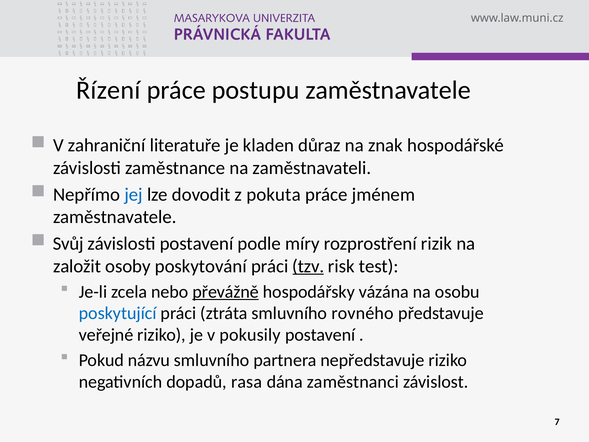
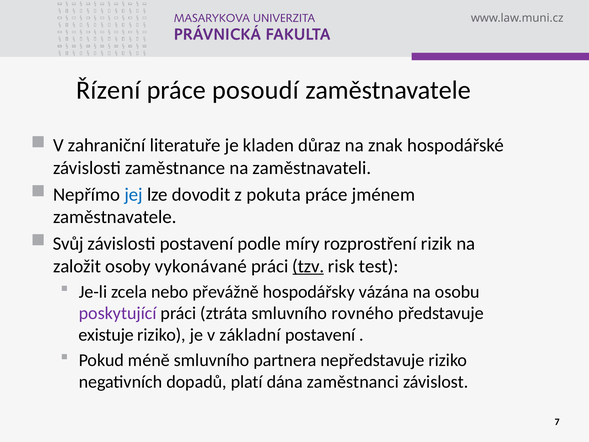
postupu: postupu -> posoudí (255, 90)
poskytování: poskytování -> vykonávané (201, 266)
převážně underline: present -> none (226, 292)
poskytující colour: blue -> purple (118, 313)
veřejné: veřejné -> existuje (106, 335)
pokusily: pokusily -> základní (250, 335)
názvu: názvu -> méně (149, 360)
rasa: rasa -> platí (247, 382)
